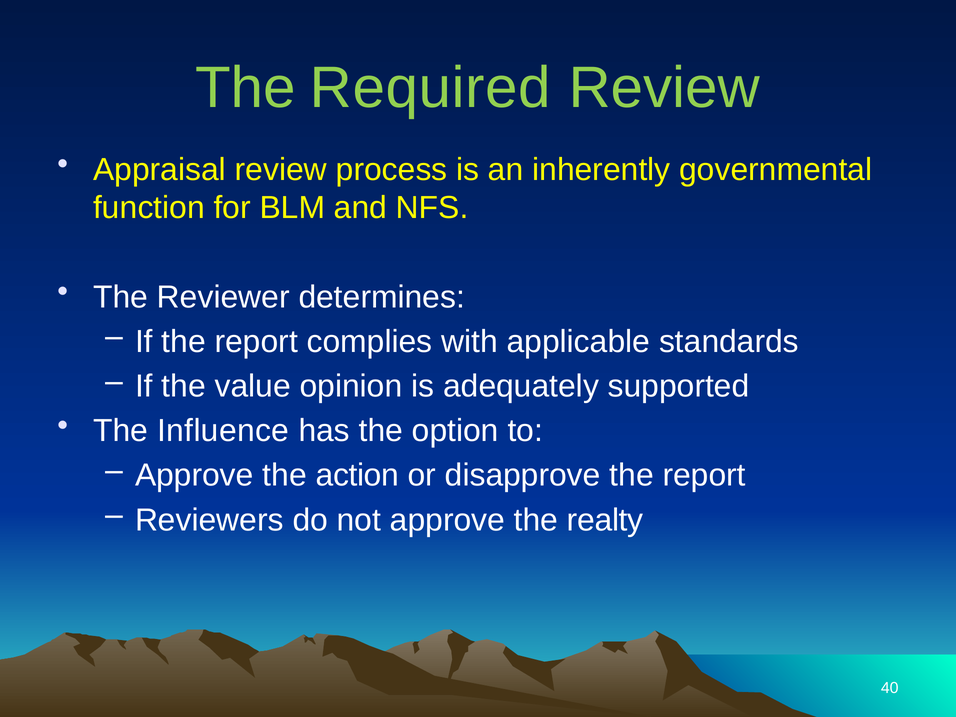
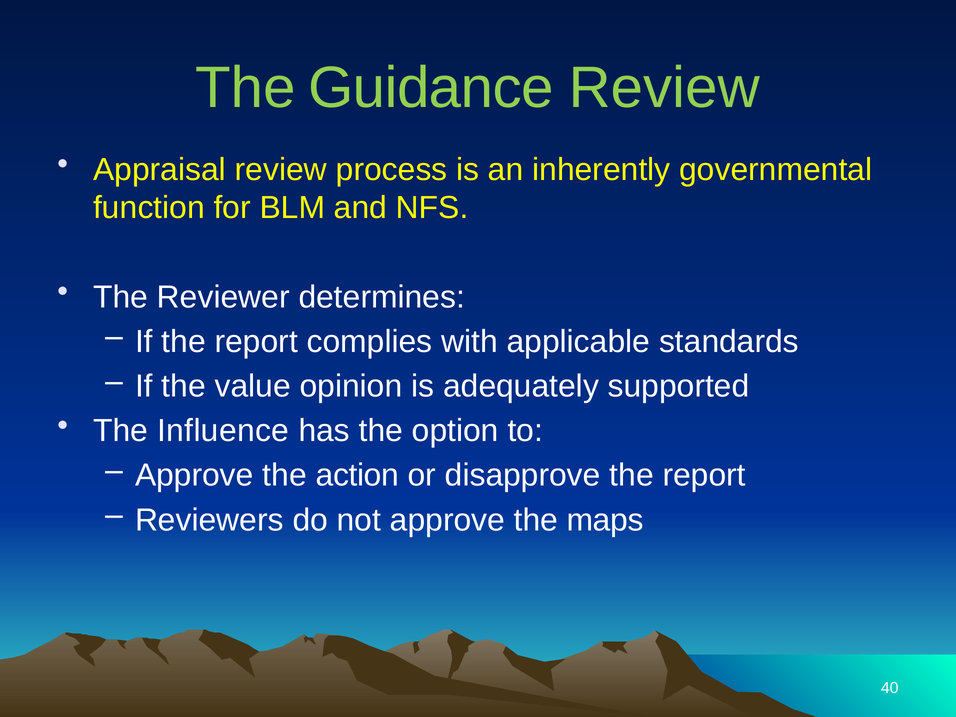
Required: Required -> Guidance (431, 88)
realty: realty -> maps (605, 520)
